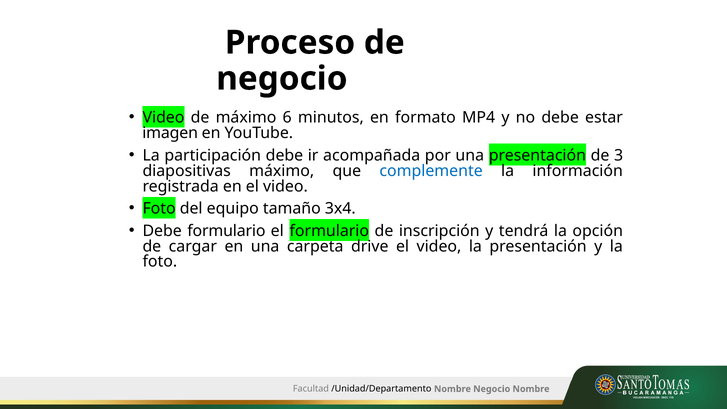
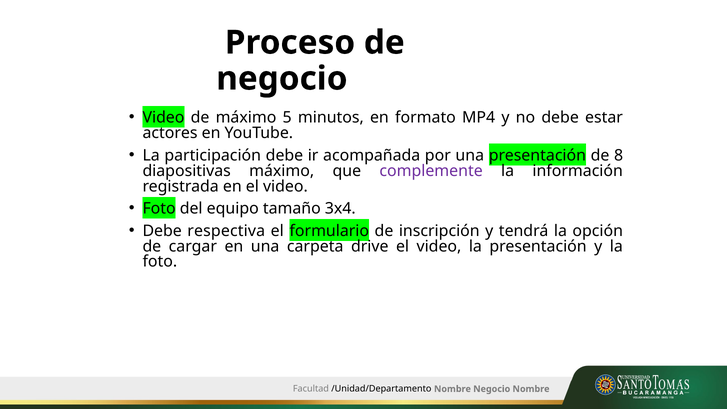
6: 6 -> 5 (287, 118)
imagen: imagen -> actores (170, 133)
3: 3 -> 8 (619, 155)
complemente colour: blue -> purple (431, 171)
Debe formulario: formulario -> respectiva (226, 231)
